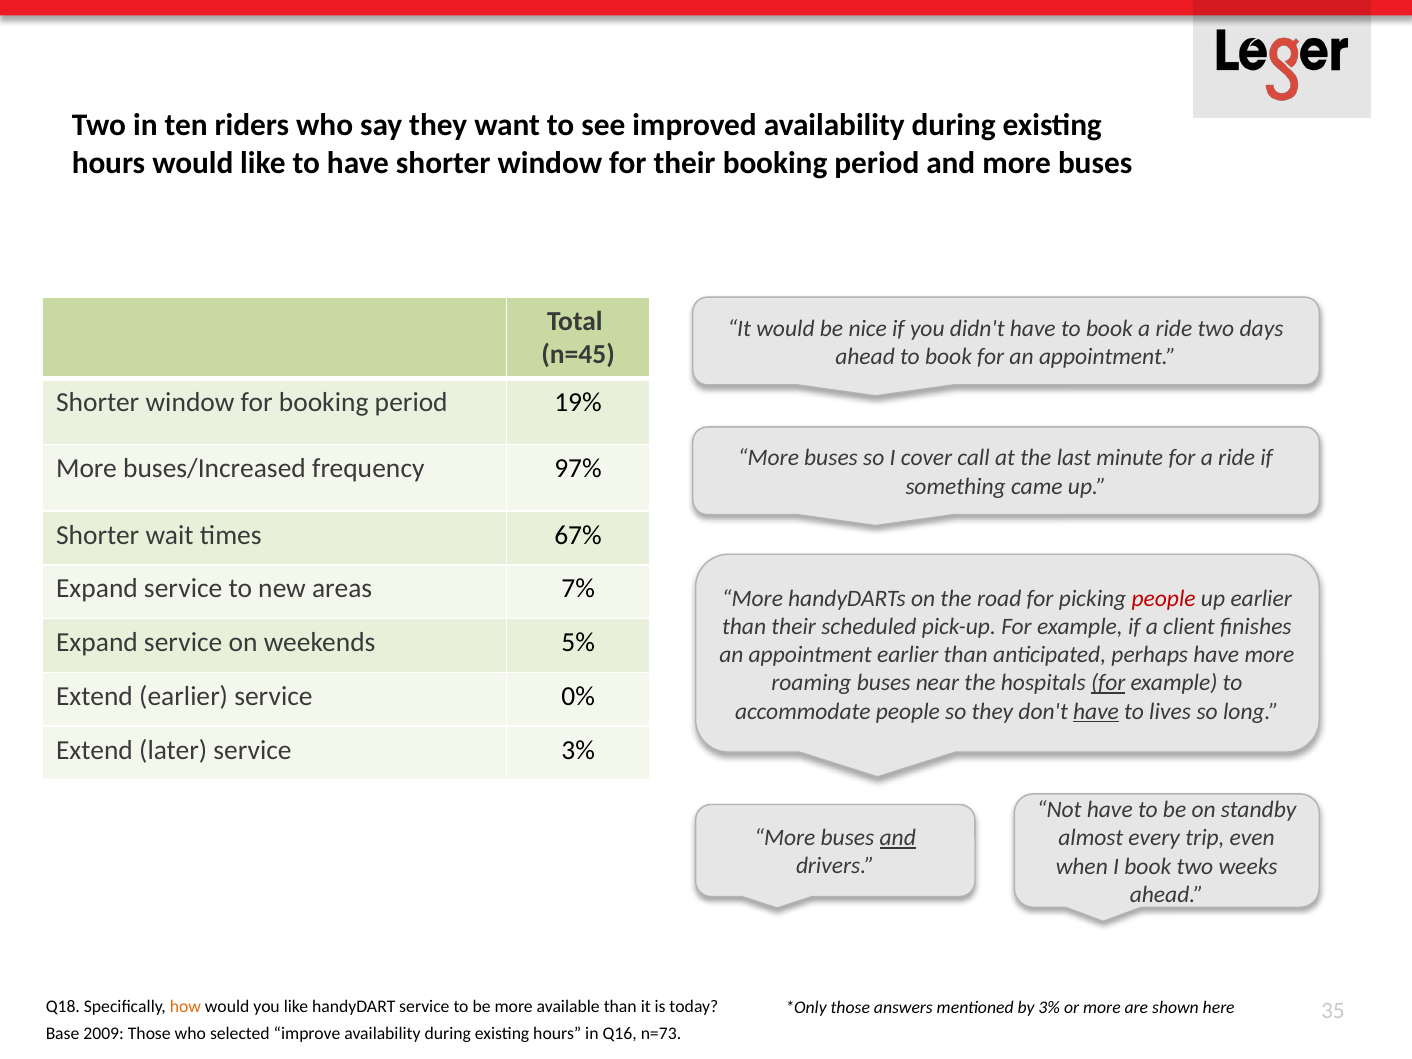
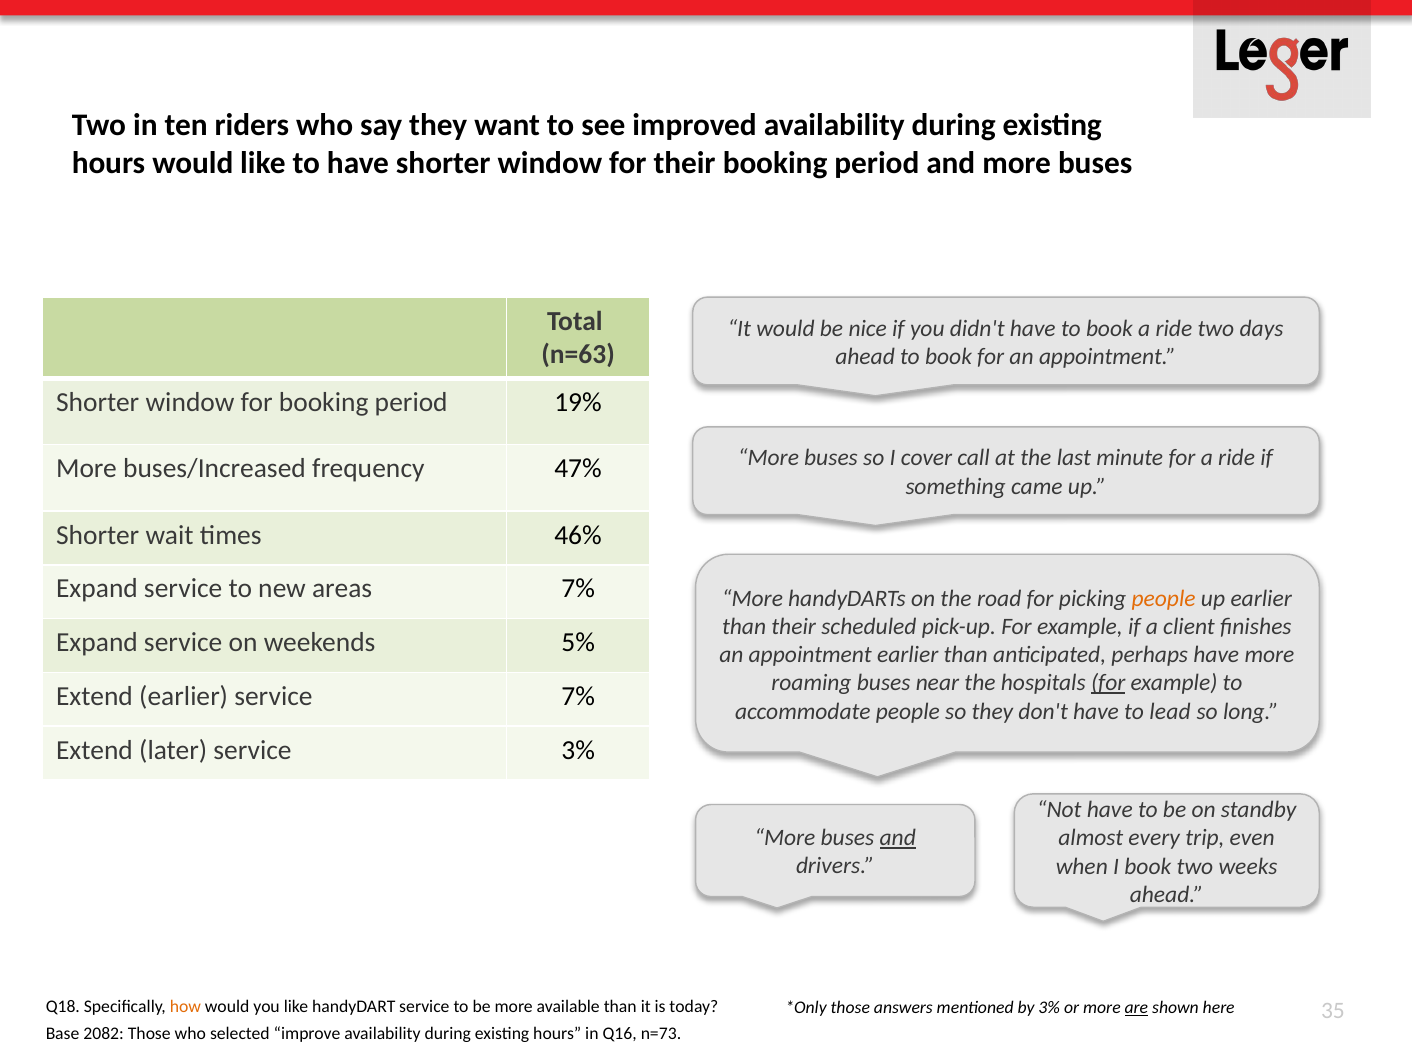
n=45: n=45 -> n=63 (578, 355)
97%: 97% -> 47% (578, 469)
67%: 67% -> 46% (578, 535)
people colour: red -> orange (1164, 598)
service 0%: 0% -> 7% (578, 696)
have underline: present -> none (1096, 711)
lives: lives -> lead (1170, 711)
are underline: none -> present (1136, 1008)
2009: 2009 -> 2082 (104, 1034)
